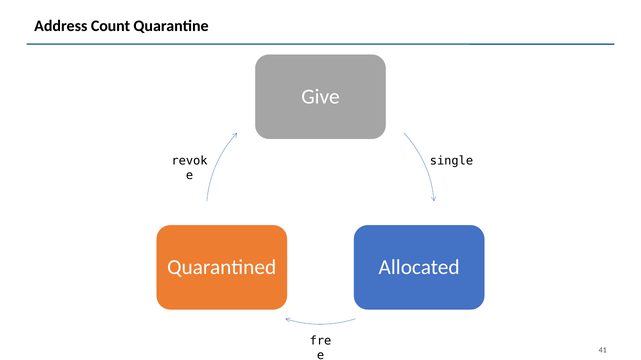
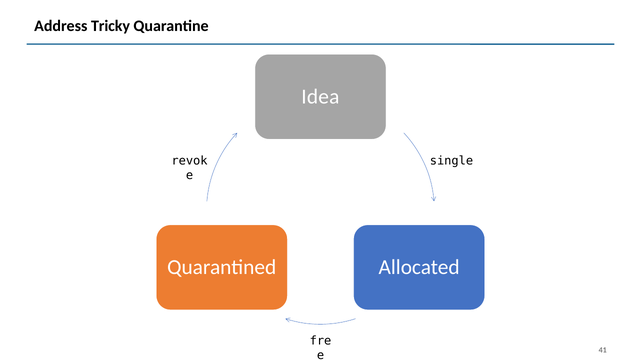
Count: Count -> Tricky (111, 26)
Give: Give -> Idea (320, 97)
